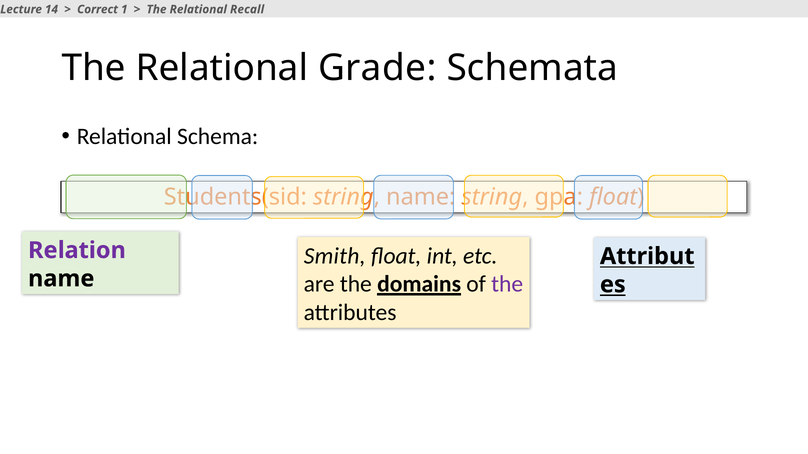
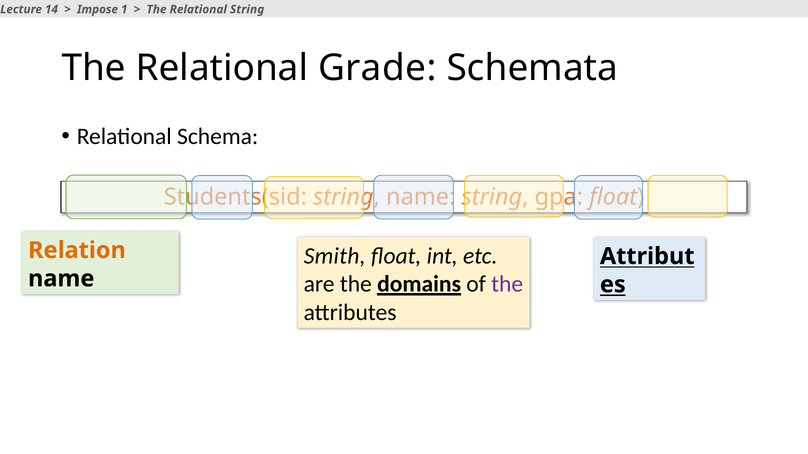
Correct: Correct -> Impose (98, 9)
Relational Recall: Recall -> String (247, 9)
Relation colour: purple -> orange (77, 251)
